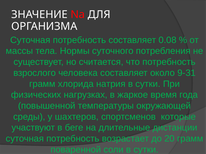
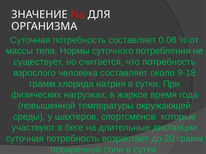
9-31: 9-31 -> 9-18 (187, 73)
